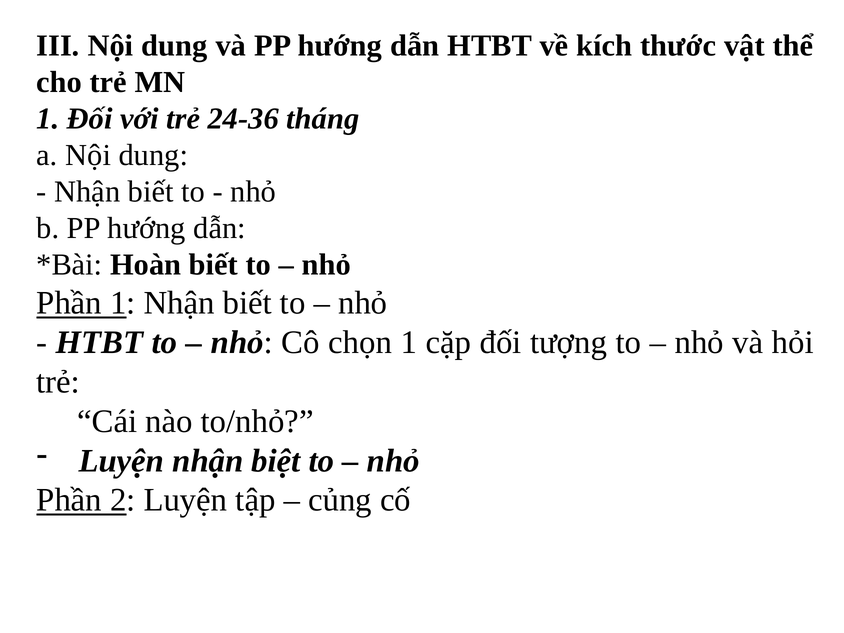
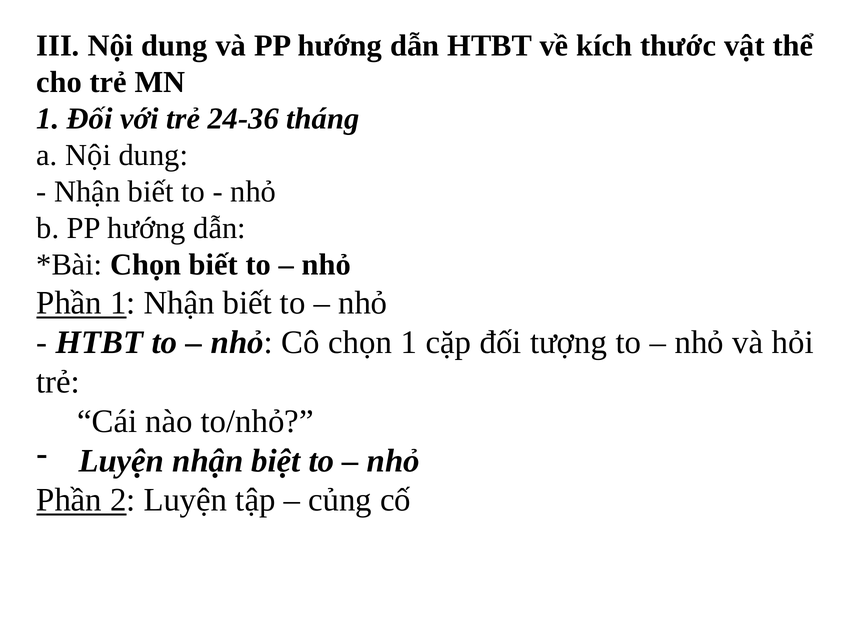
Hoàn: Hoàn -> Chọn (146, 265)
